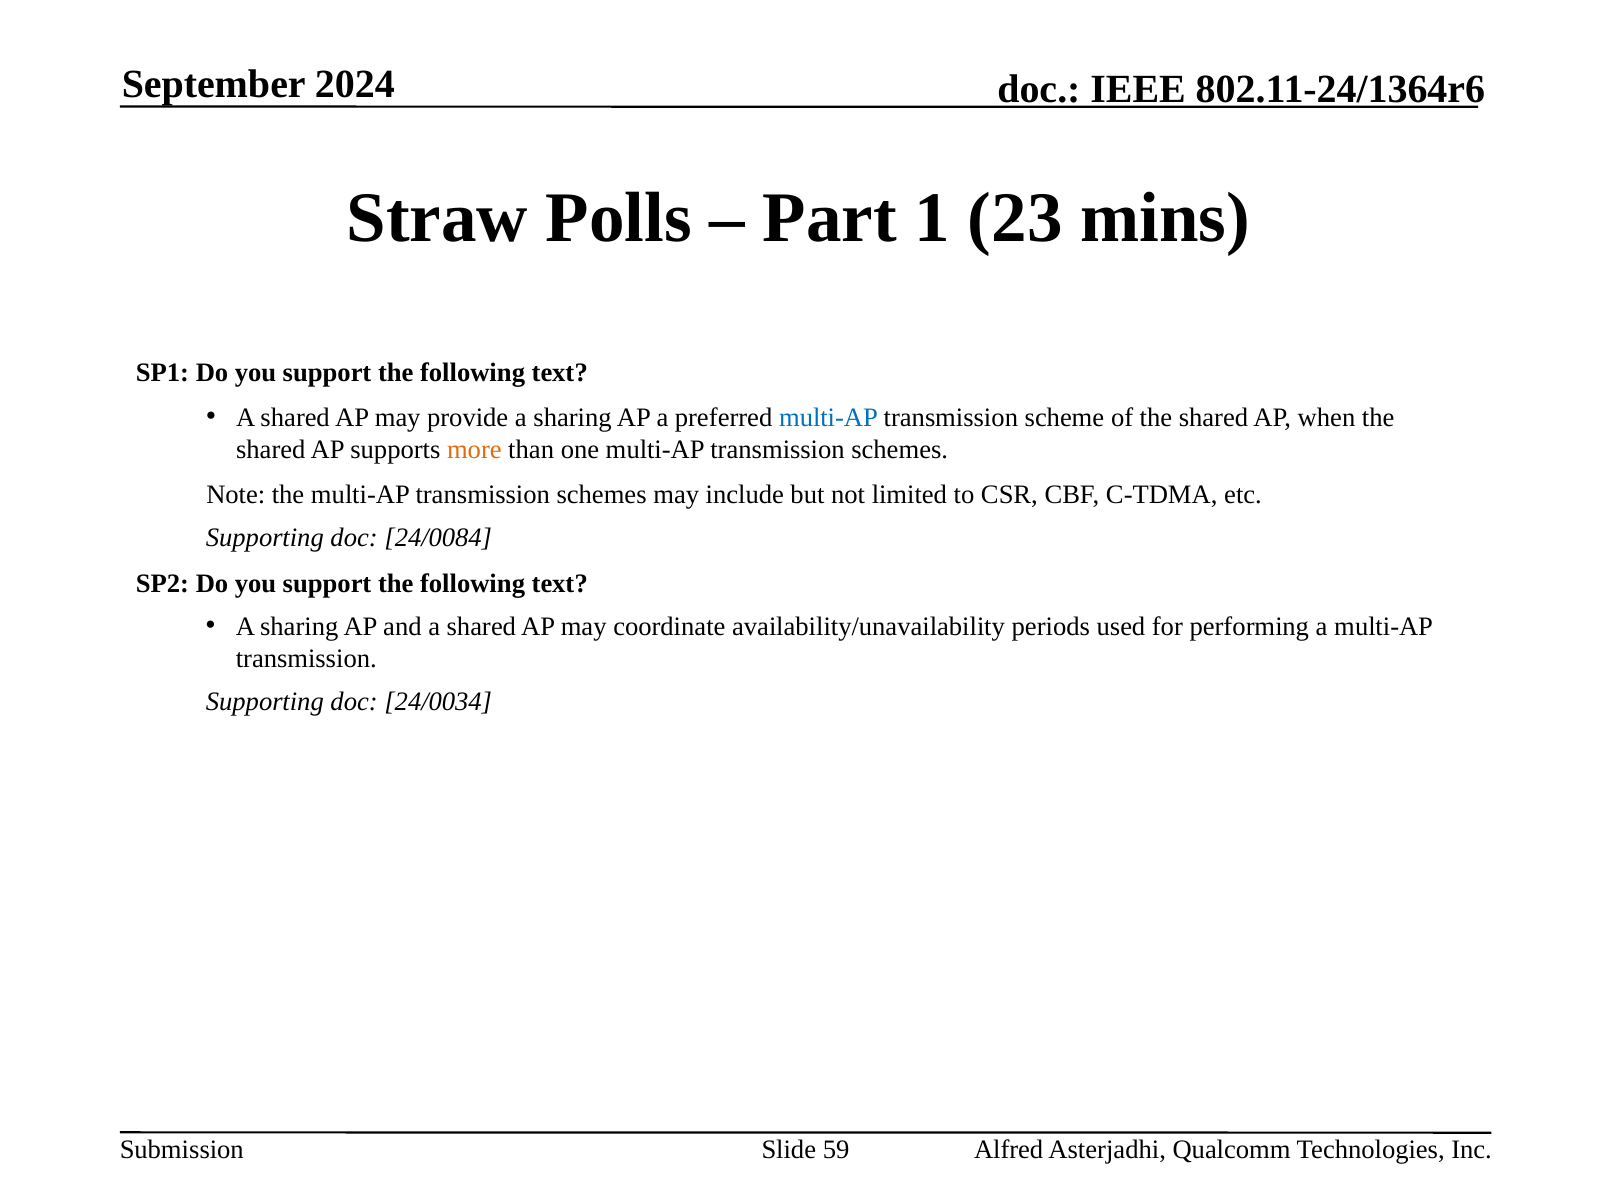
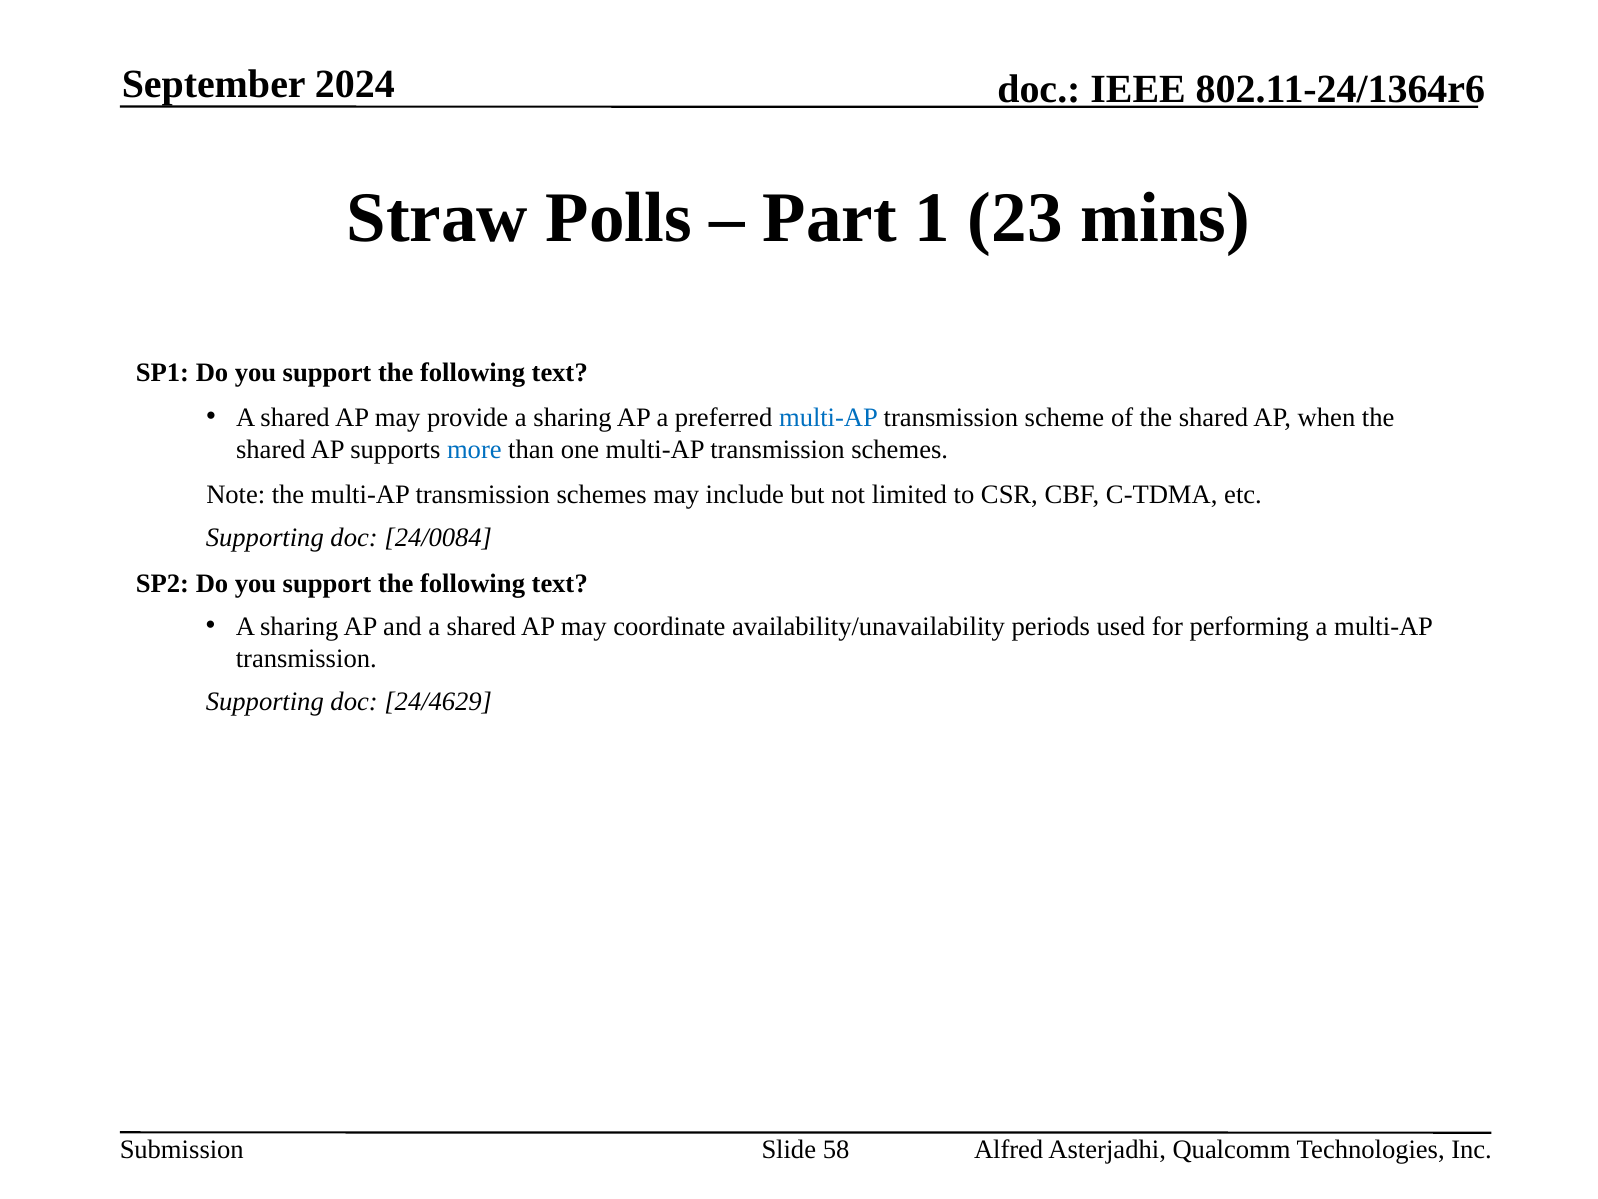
more colour: orange -> blue (474, 449)
24/0034: 24/0034 -> 24/4629 (438, 701)
59: 59 -> 58 (836, 1149)
